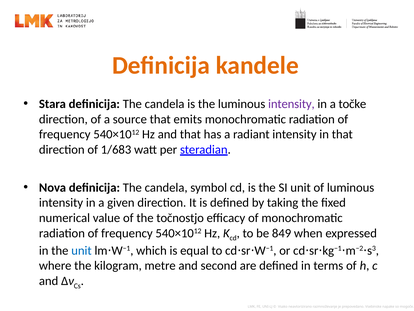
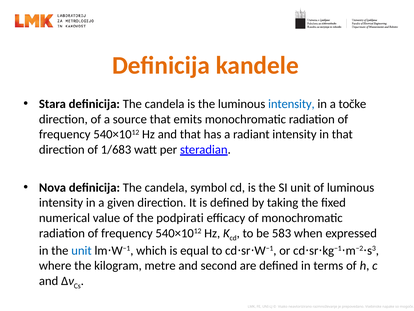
intensity colour: purple -> blue (291, 104)
točnostjo: točnostjo -> podpirati (180, 218)
849: 849 -> 583 (282, 233)
